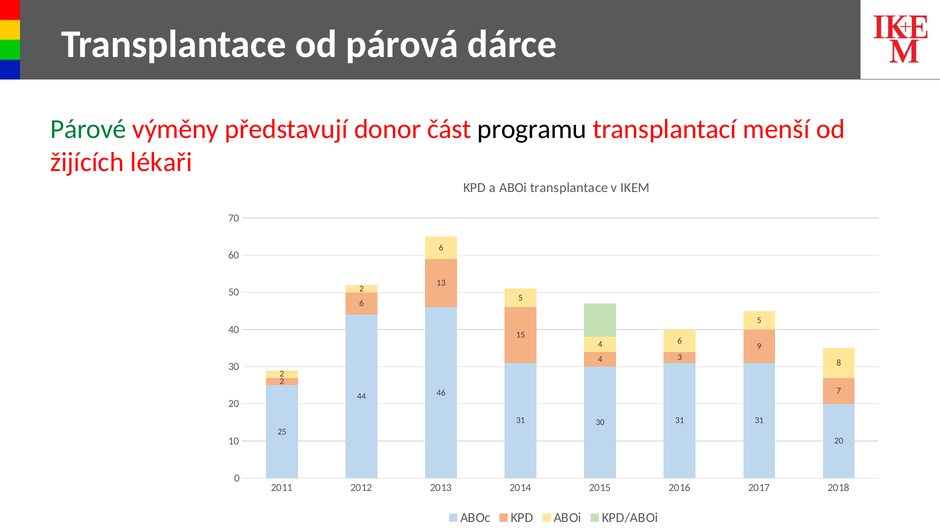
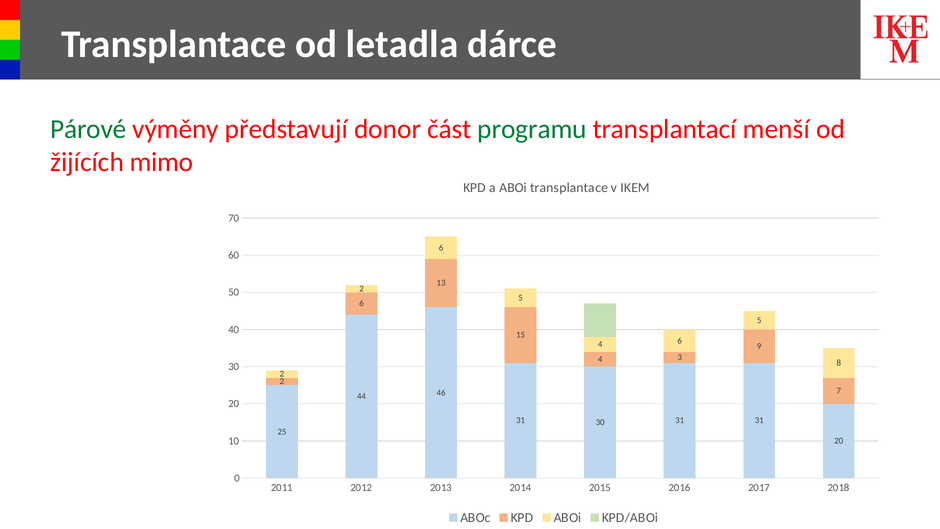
párová: párová -> letadla (402, 44)
programu colour: black -> green (532, 129)
lékaři: lékaři -> mimo (161, 162)
